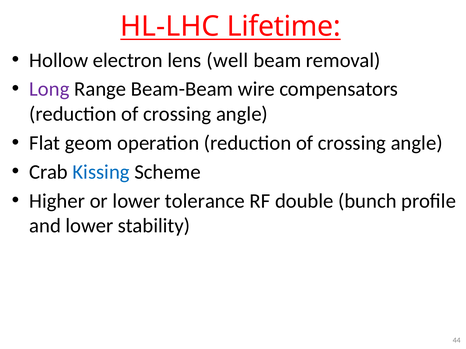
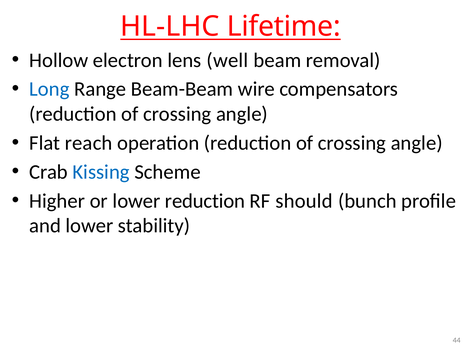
Long colour: purple -> blue (49, 89)
geom: geom -> reach (89, 143)
lower tolerance: tolerance -> reduction (205, 201)
double: double -> should (304, 201)
